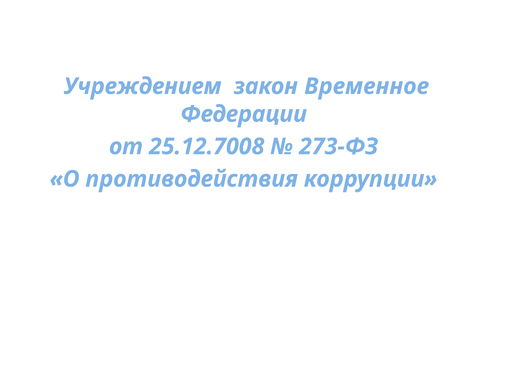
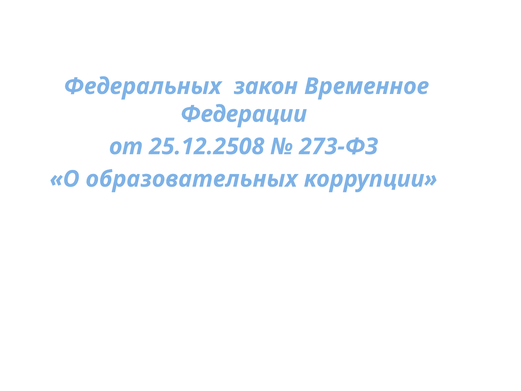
Учреждением: Учреждением -> Федеральных (142, 86)
25.12.7008: 25.12.7008 -> 25.12.2508 (207, 146)
противодействия: противодействия -> образовательных (192, 179)
